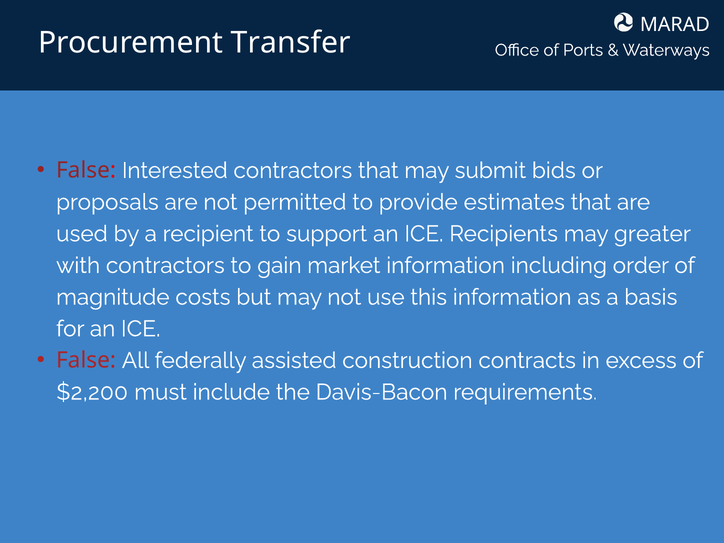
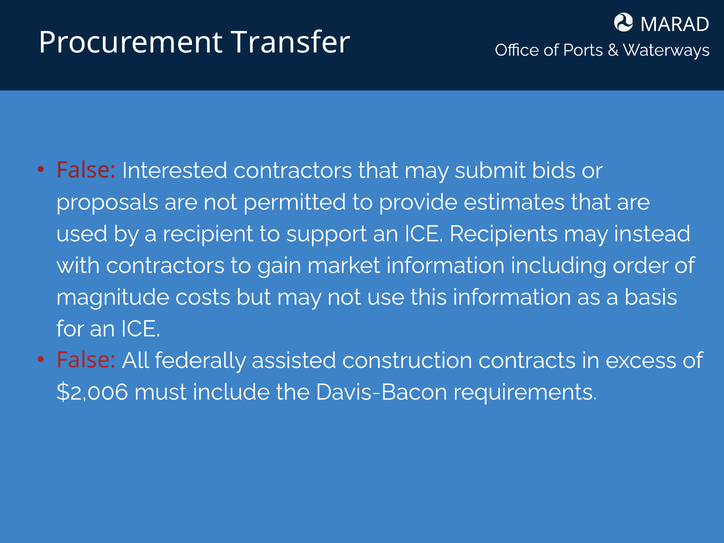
greater: greater -> instead (652, 234)
$2,200: $2,200 -> $2,006 (92, 392)
